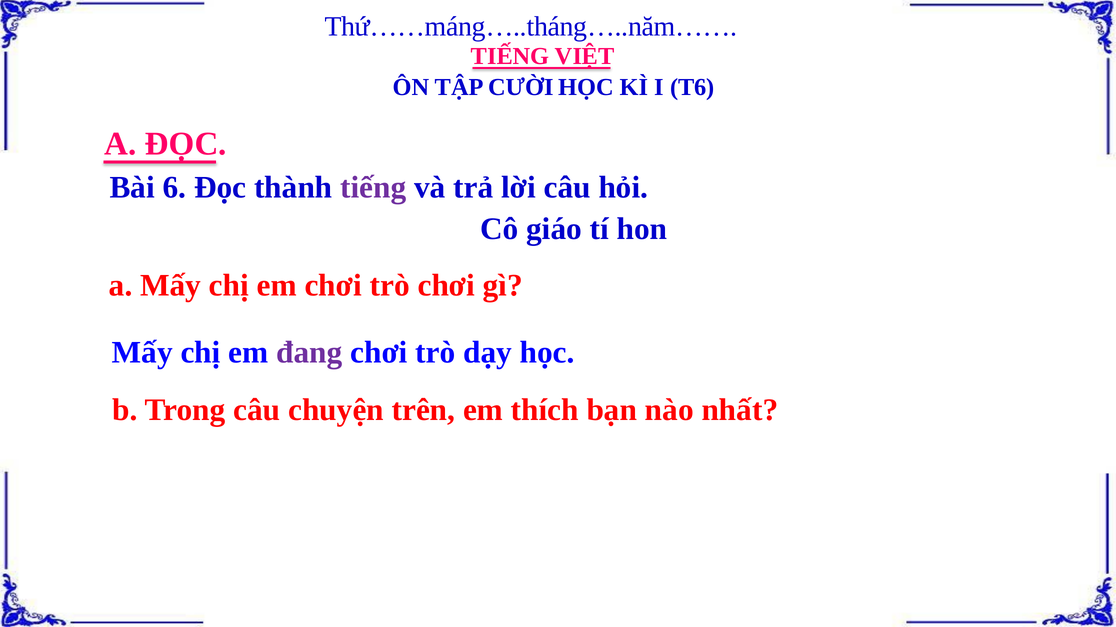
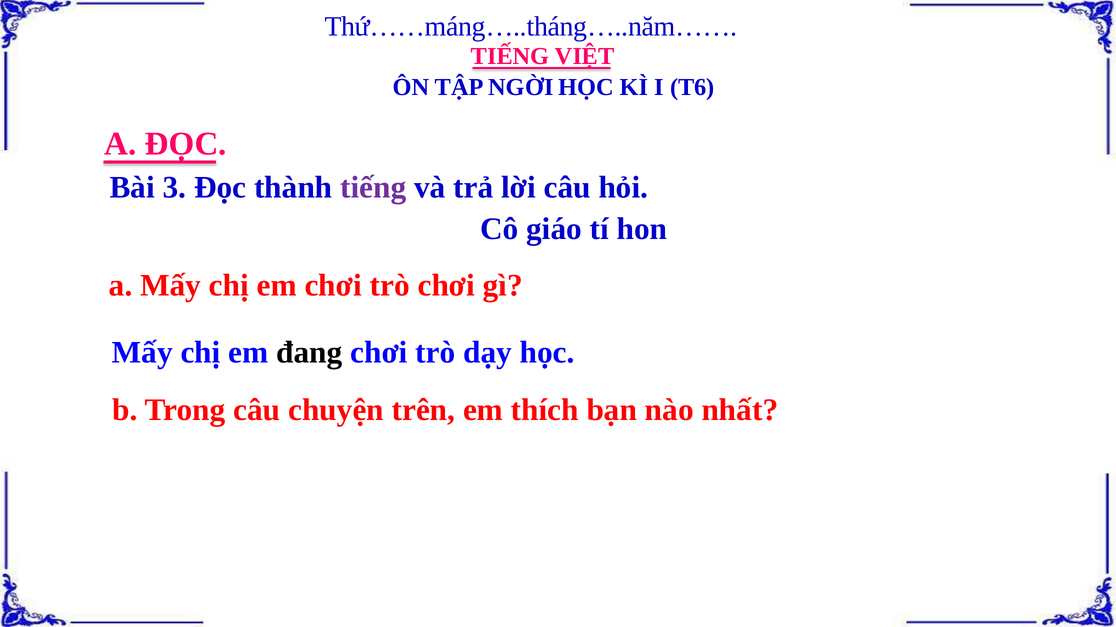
CƯỜI: CƯỜI -> NGỜI (521, 87)
6: 6 -> 3 (174, 188)
đang colour: purple -> black (309, 352)
